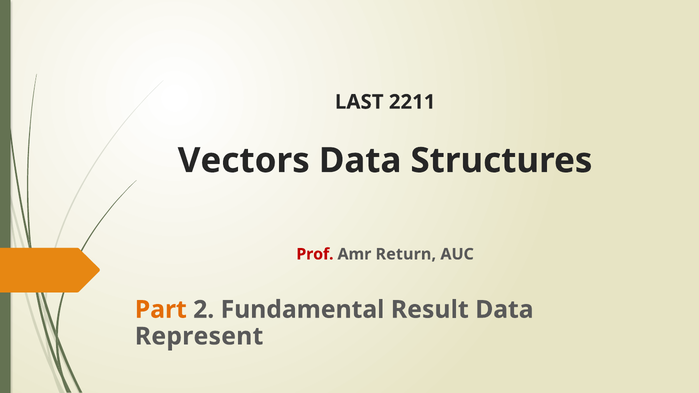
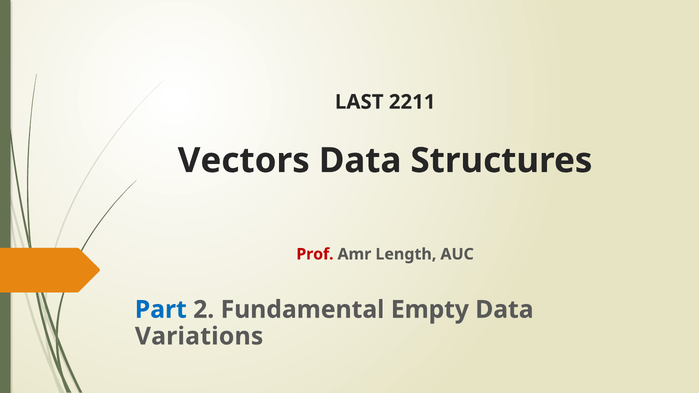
Return: Return -> Length (406, 254)
Part colour: orange -> blue (161, 310)
Result: Result -> Empty (430, 310)
Represent: Represent -> Variations (199, 336)
